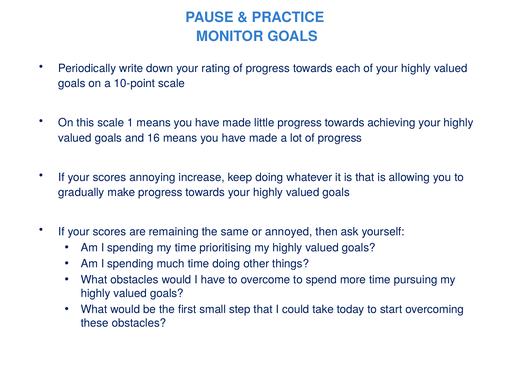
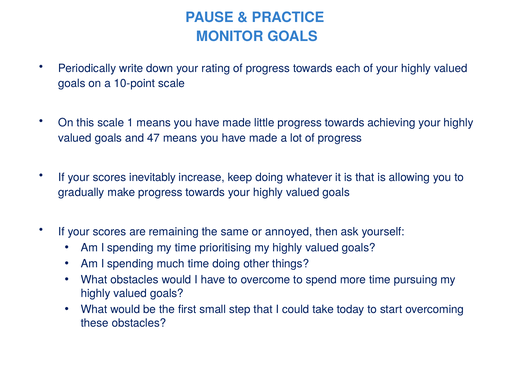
16: 16 -> 47 (154, 138)
annoying: annoying -> inevitably (153, 177)
